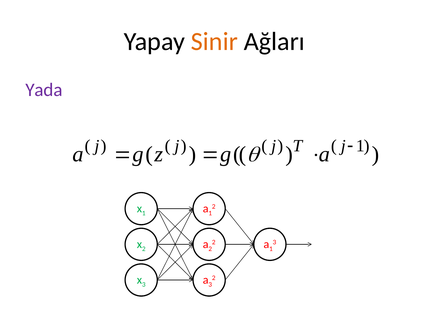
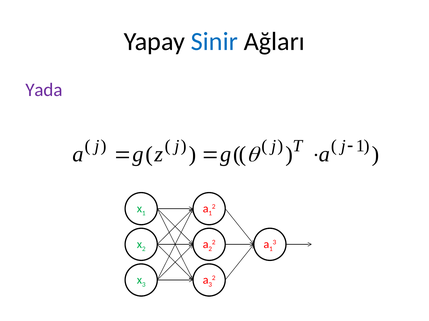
Sinir colour: orange -> blue (214, 42)
